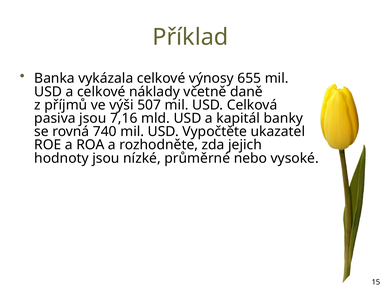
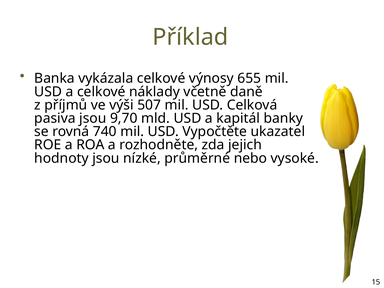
7,16: 7,16 -> 9,70 (124, 118)
